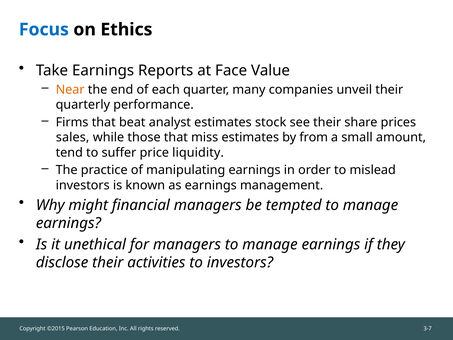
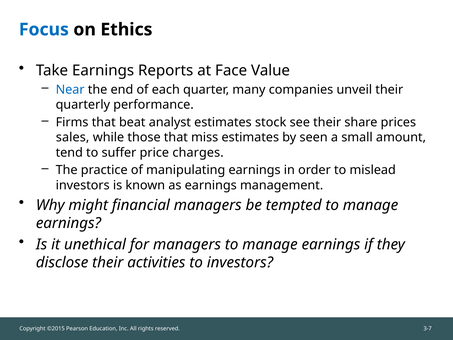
Near colour: orange -> blue (70, 89)
from: from -> seen (314, 137)
liquidity: liquidity -> charges (198, 152)
